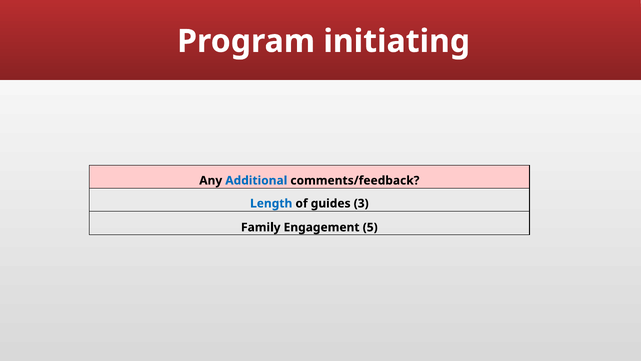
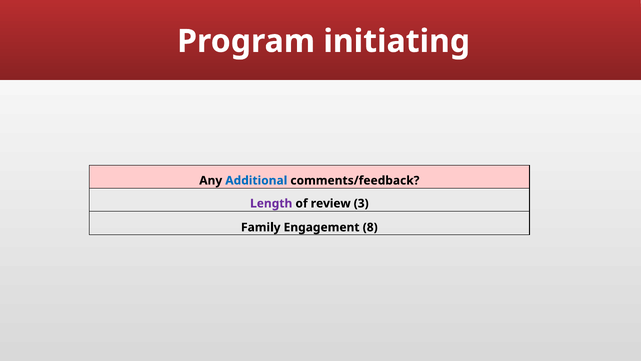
Length colour: blue -> purple (271, 203)
guides: guides -> review (331, 203)
5: 5 -> 8 (370, 227)
